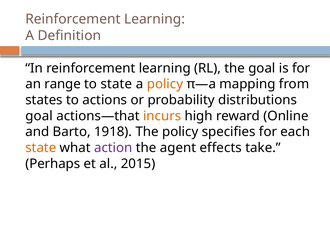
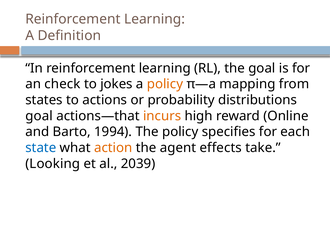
range: range -> check (62, 84)
to state: state -> jokes (116, 84)
1918: 1918 -> 1994 (113, 132)
state colour: orange -> blue (41, 148)
action colour: purple -> orange (113, 148)
Perhaps: Perhaps -> Looking (53, 164)
2015: 2015 -> 2039 (138, 164)
